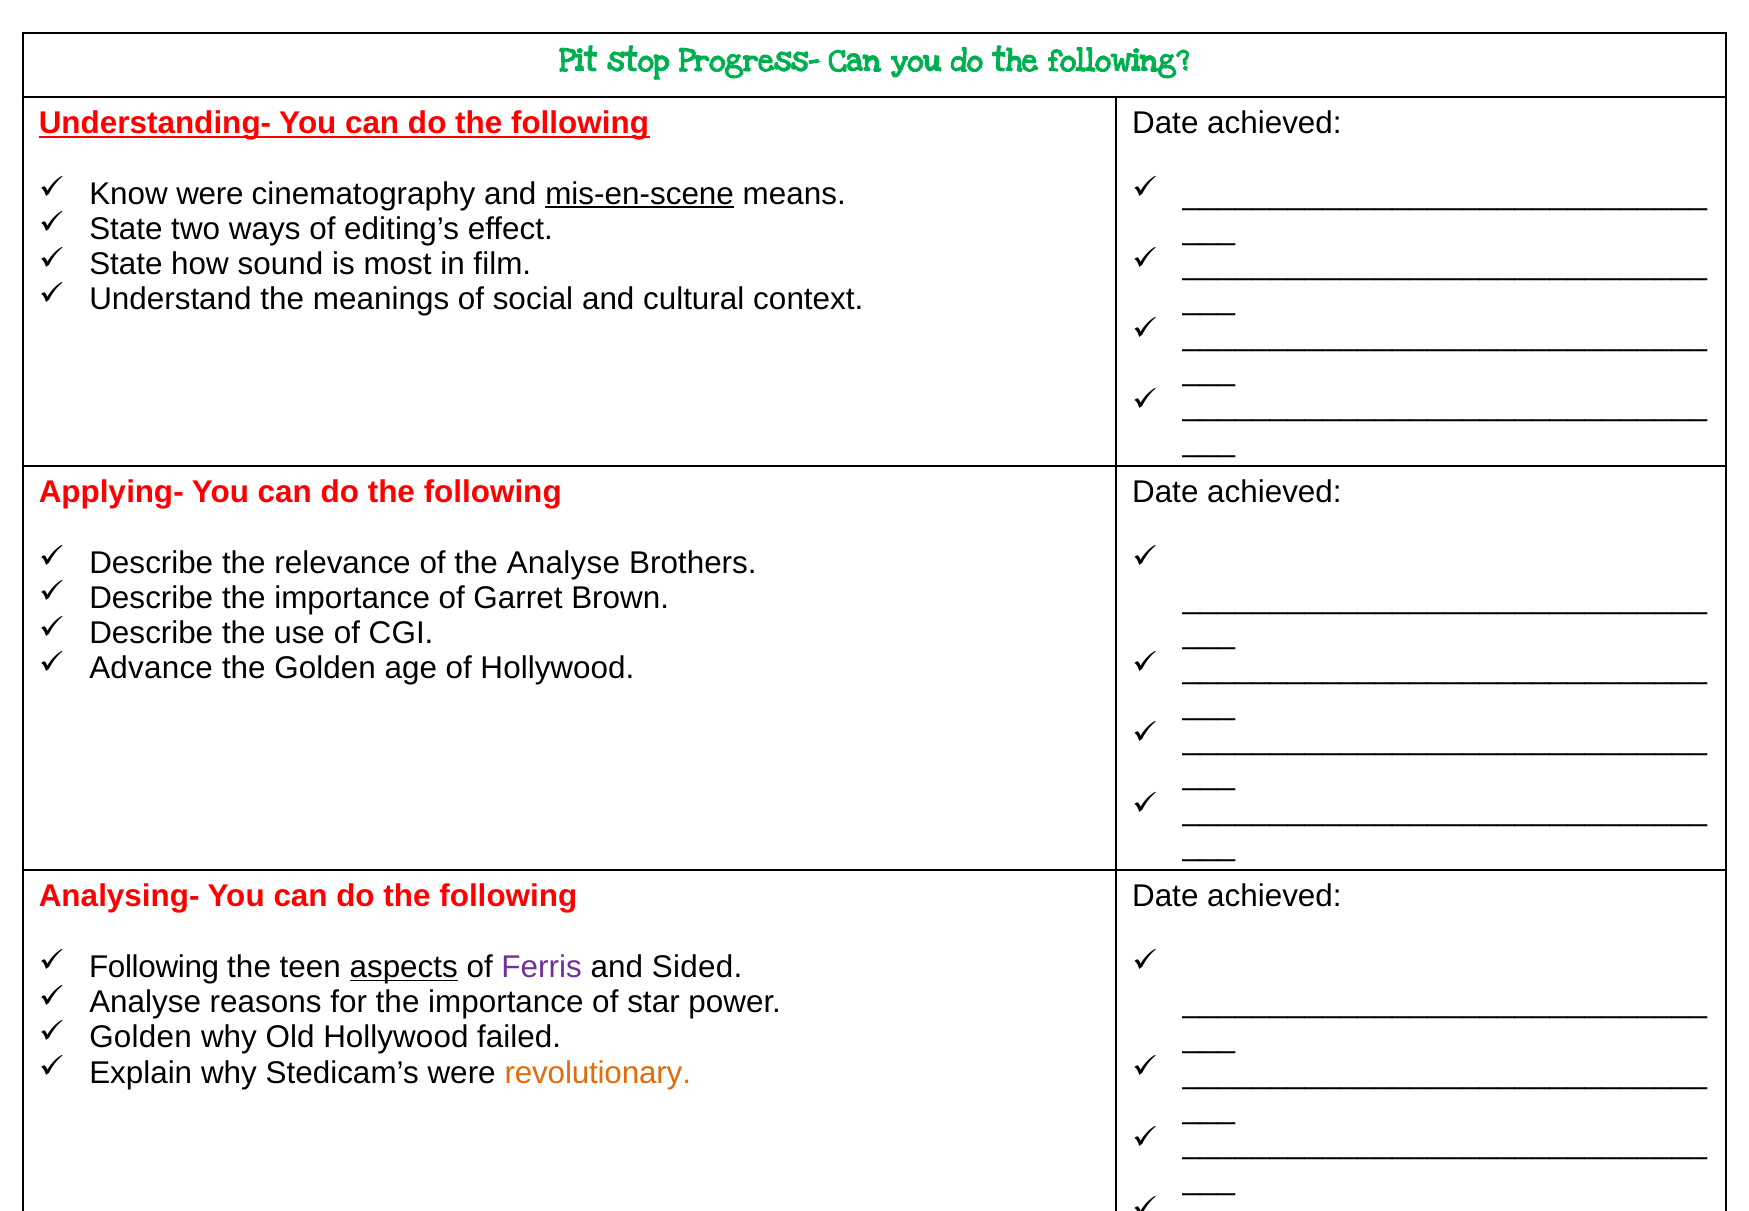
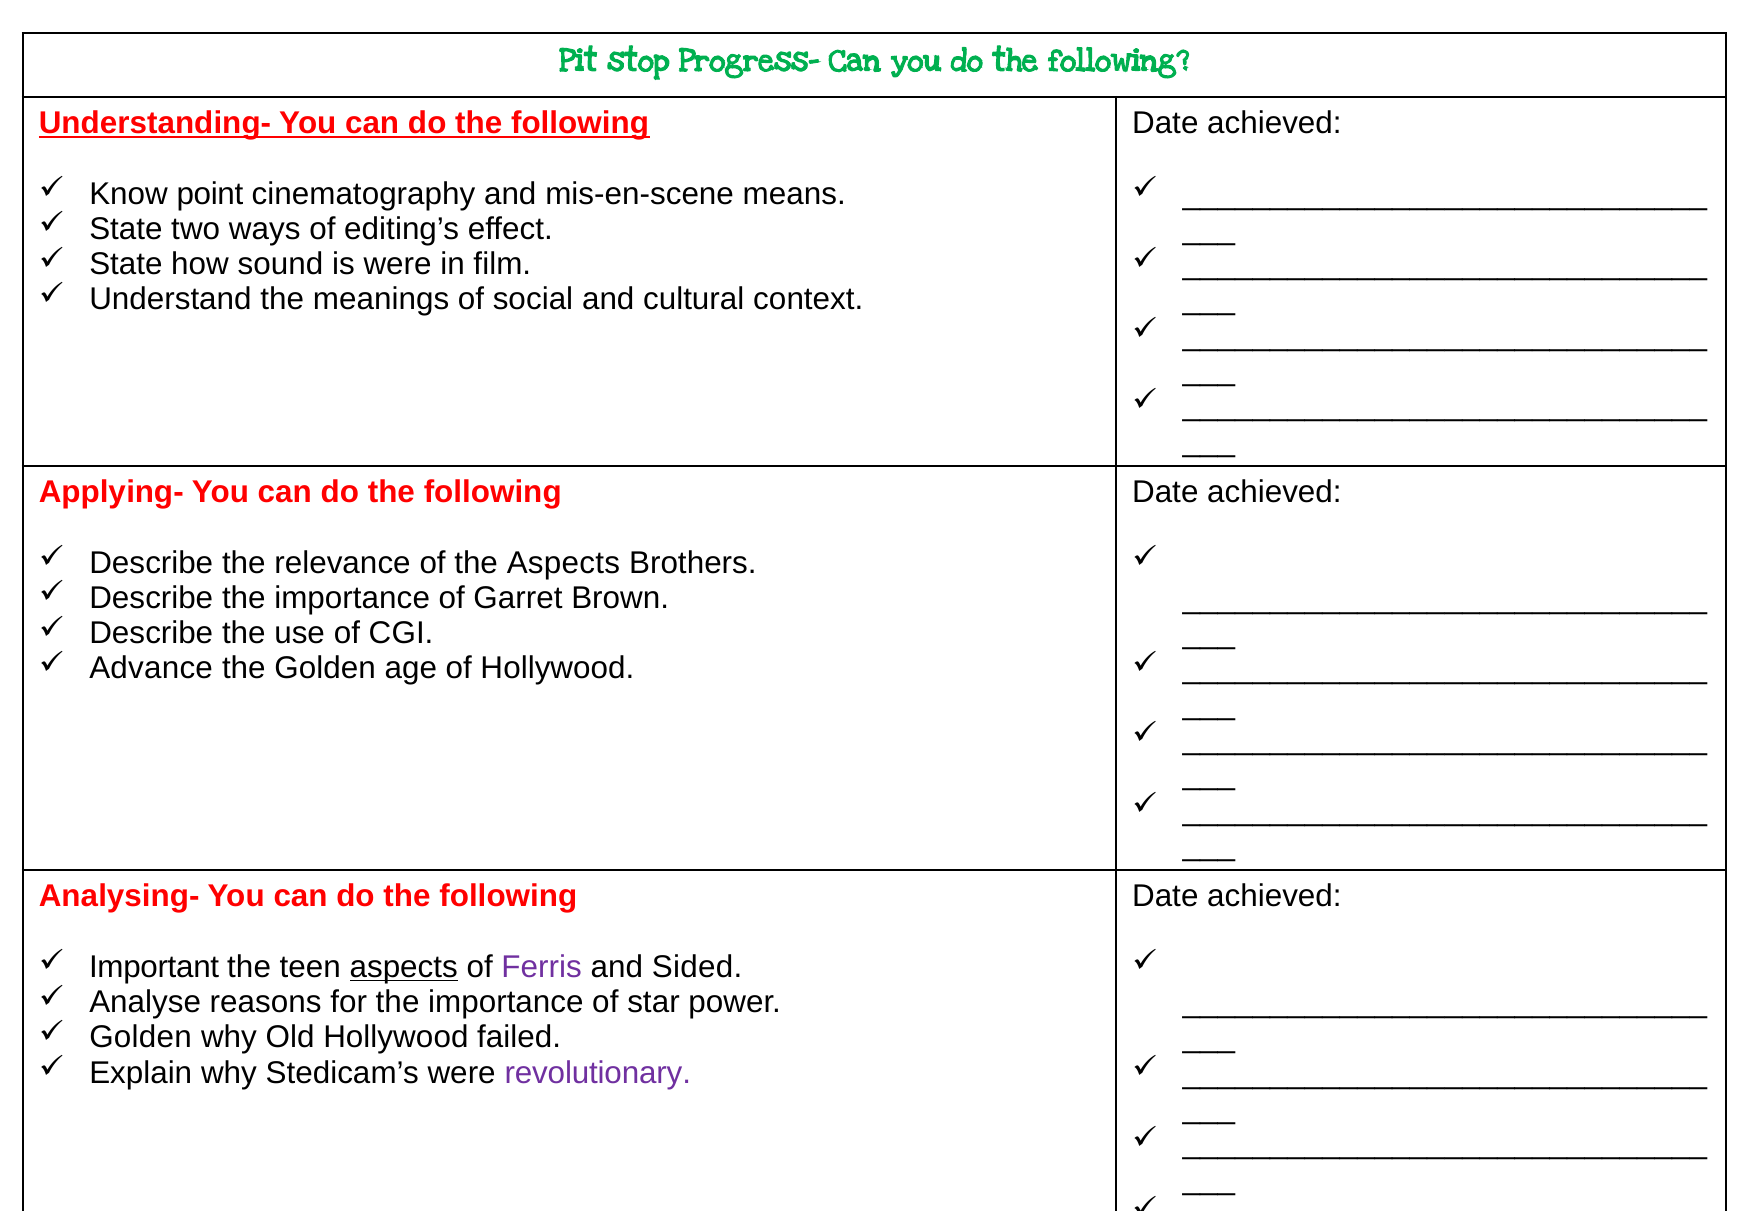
Know were: were -> point (210, 194)
mis-en-scene underline: present -> none (640, 194)
is most: most -> were (398, 264)
the Analyse: Analyse -> Aspects (563, 563)
Following: Following -> Important (154, 967)
revolutionary colour: orange -> purple (598, 1073)
